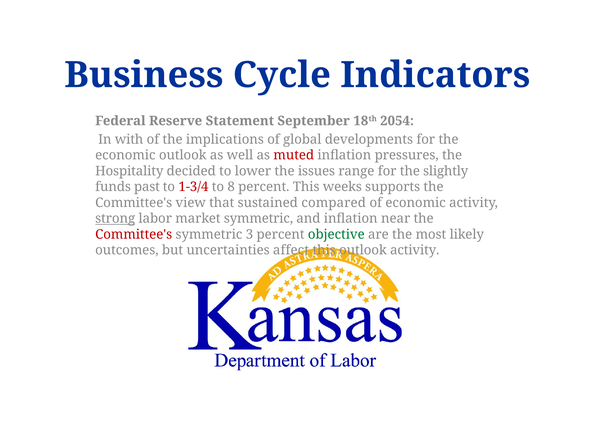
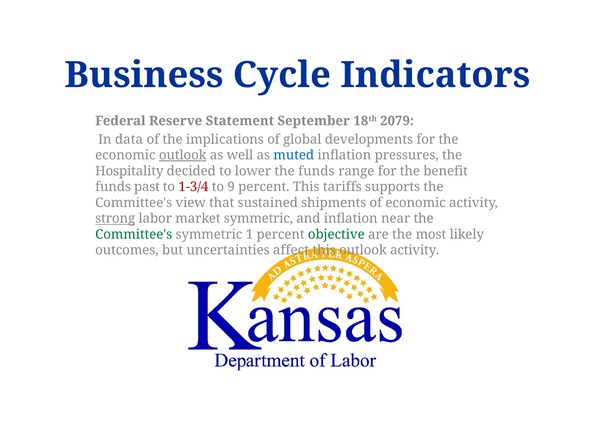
2054: 2054 -> 2079 (397, 121)
with: with -> data (129, 139)
outlook underline: none -> present (183, 155)
muted colour: red -> blue (294, 155)
the issues: issues -> funds (316, 171)
slightly: slightly -> benefit (446, 171)
8: 8 -> 9 (231, 187)
weeks: weeks -> tariffs (342, 187)
compared: compared -> shipments (334, 203)
Committee's colour: red -> green (134, 235)
3: 3 -> 1 (249, 235)
